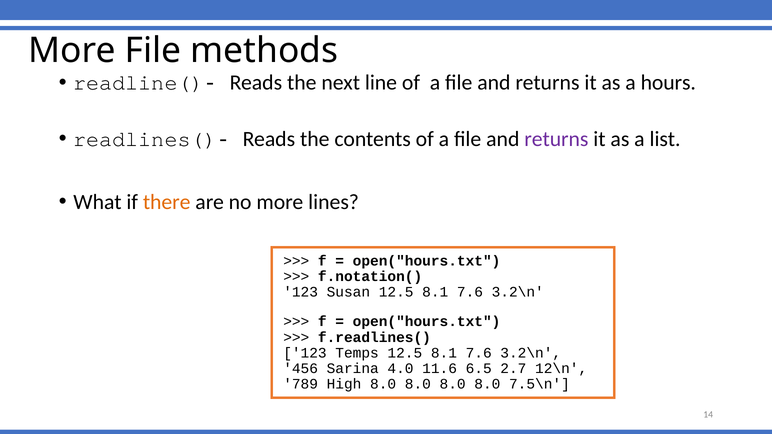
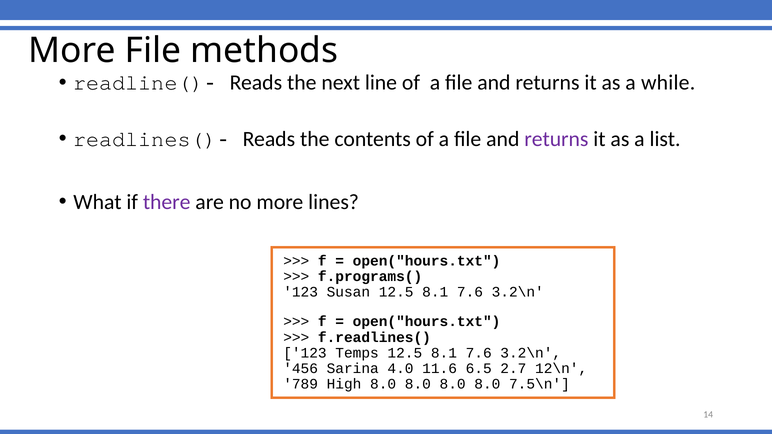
hours: hours -> while (668, 83)
there colour: orange -> purple (167, 202)
f.notation(: f.notation( -> f.programs( (370, 277)
